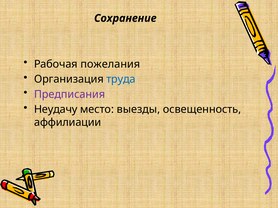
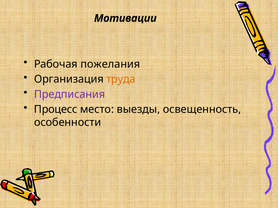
Сохранение: Сохранение -> Мотивации (125, 18)
труда colour: blue -> orange (121, 79)
Неудачу: Неудачу -> Процесс (56, 110)
аффилиации: аффилиации -> особенности (68, 123)
